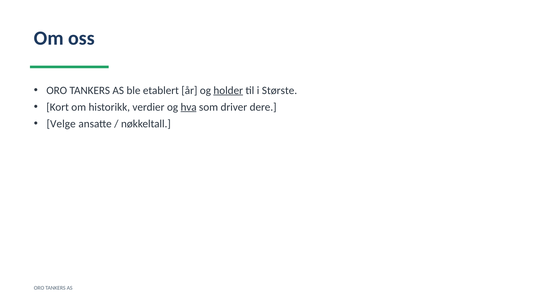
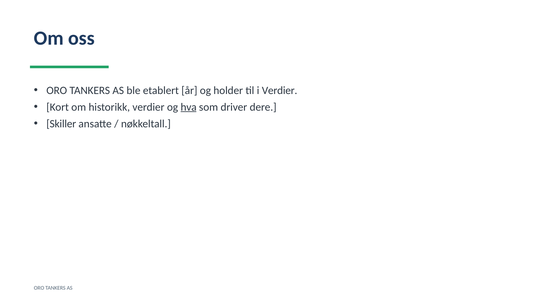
holder underline: present -> none (228, 90)
i Største: Største -> Verdier (280, 90)
Velge: Velge -> Skiller (61, 124)
